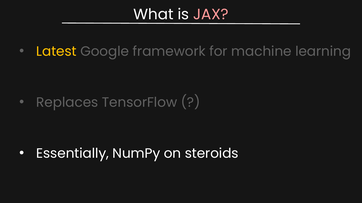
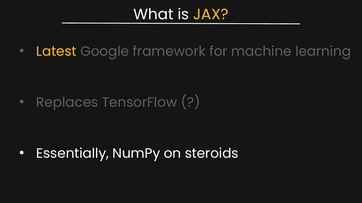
JAX colour: pink -> yellow (211, 14)
